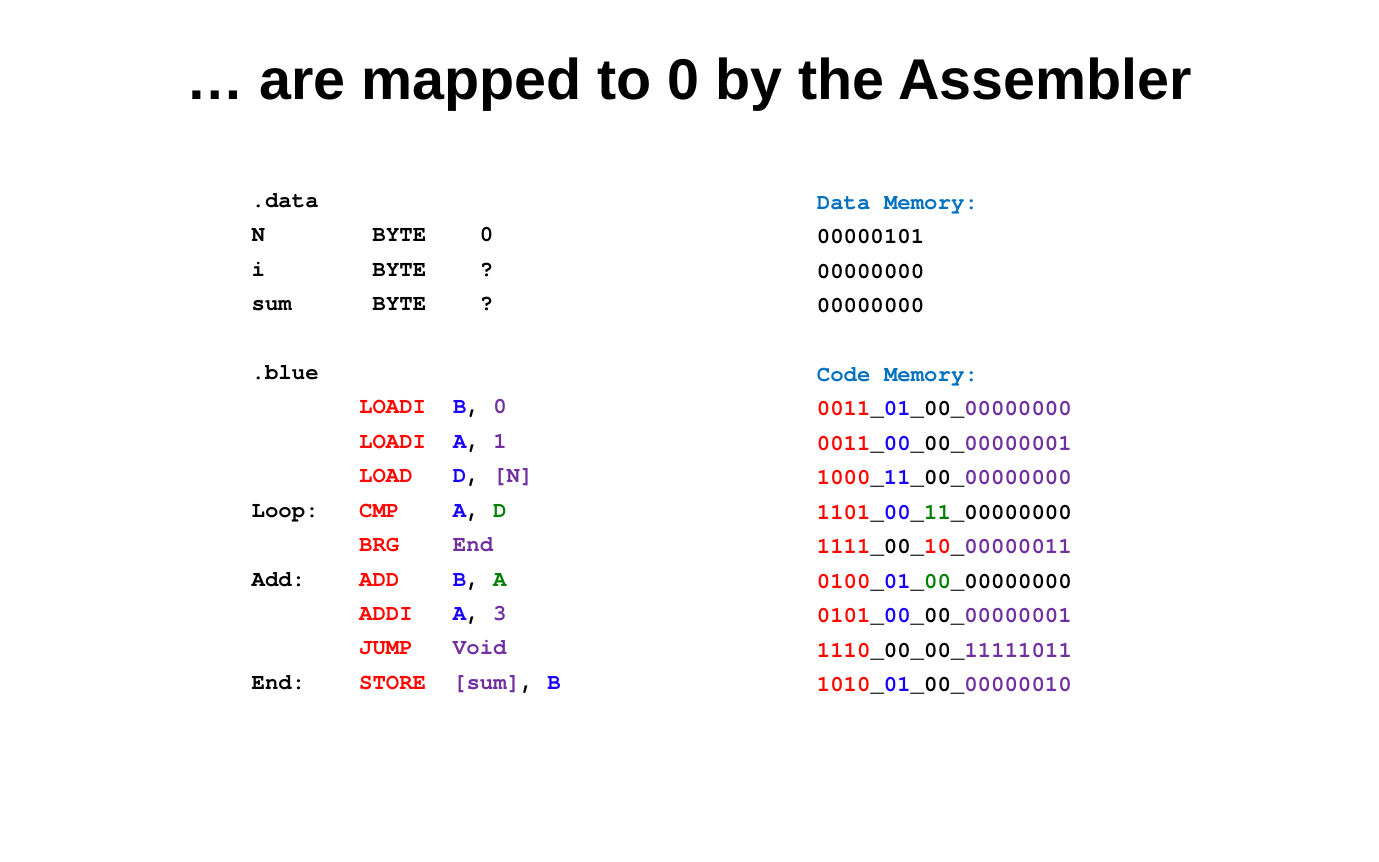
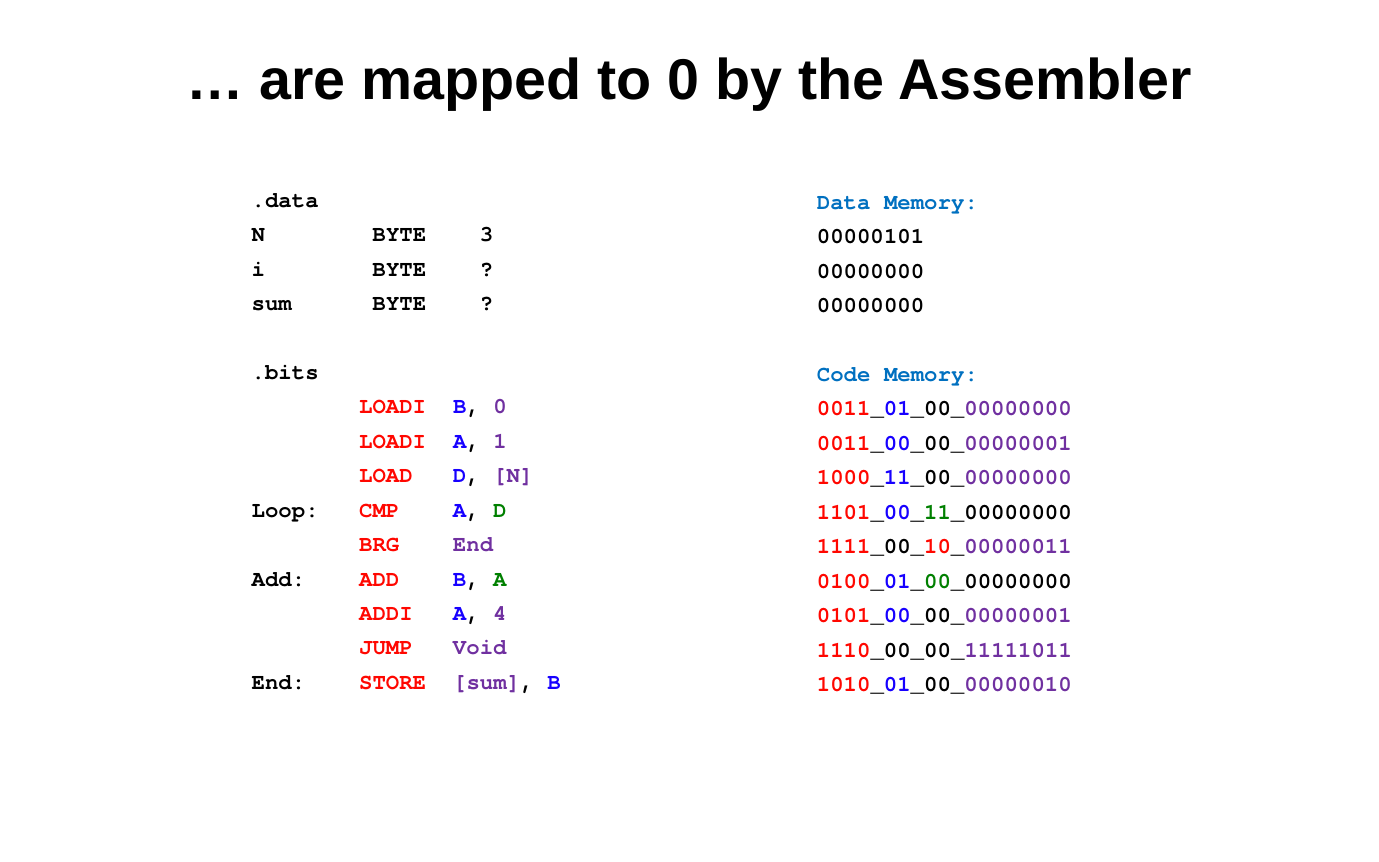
BYTE 0: 0 -> 3 (487, 234)
.blue: .blue -> .bits (285, 372)
3: 3 -> 4 (500, 613)
